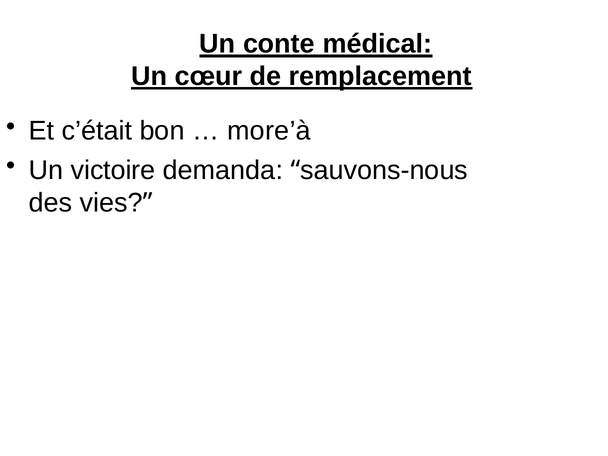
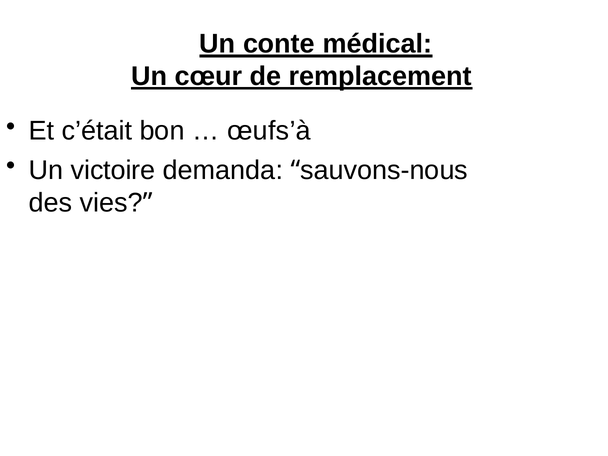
more’à: more’à -> œufs’à (269, 131)
